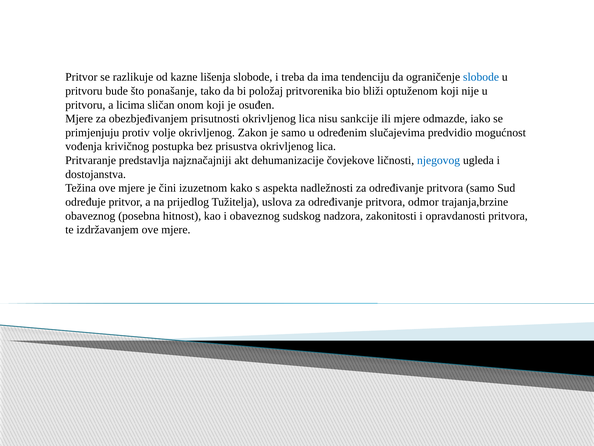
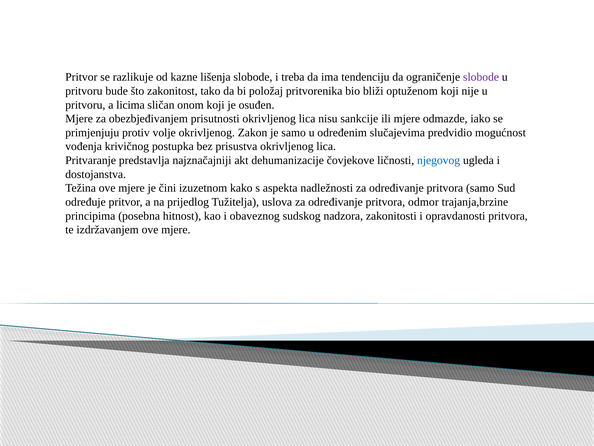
slobode colour: blue -> purple (481, 77)
ponašanje: ponašanje -> zakonitost (172, 91)
obaveznog: obaveznog -> principima (90, 216)
